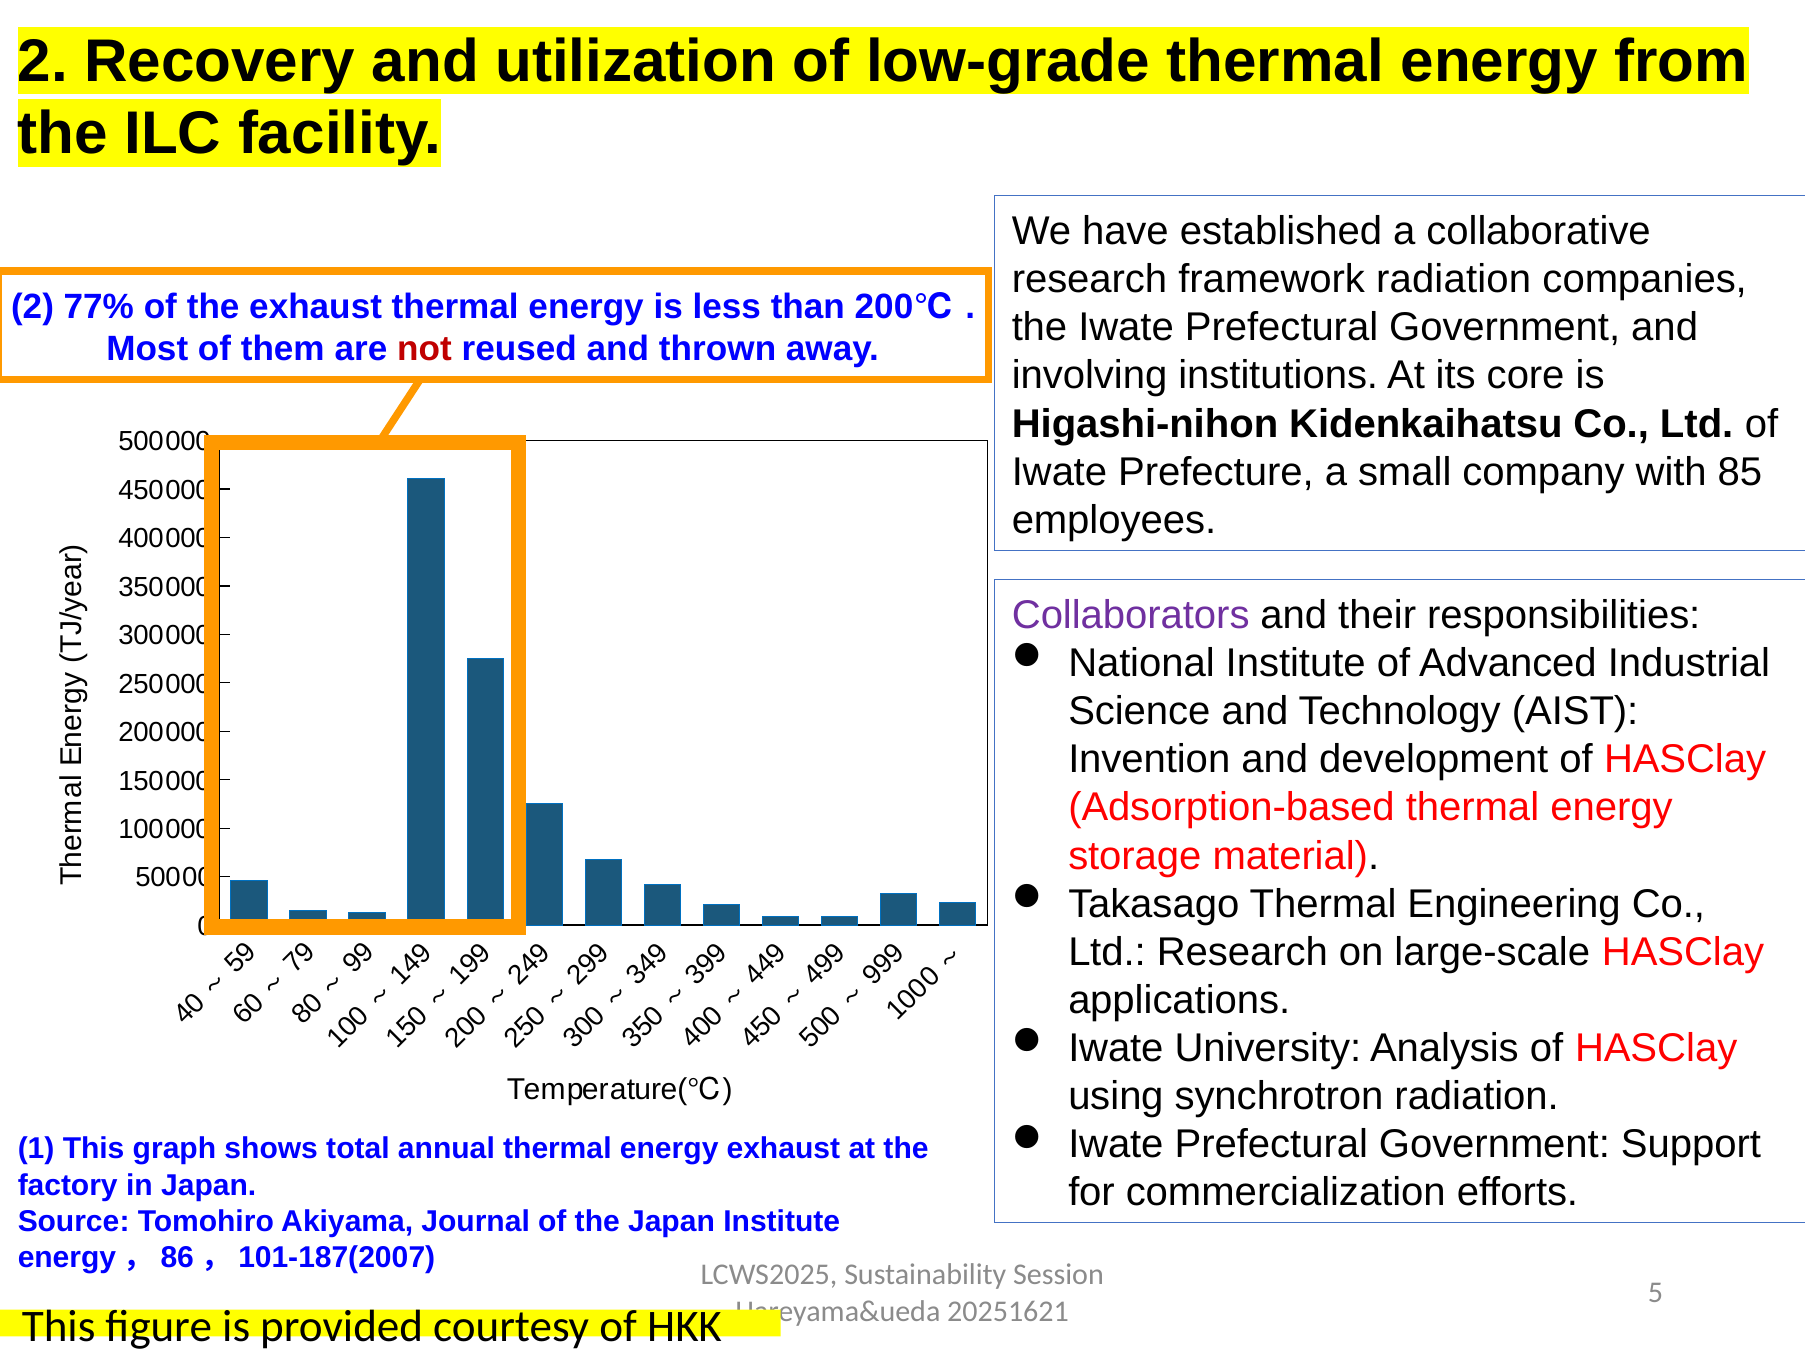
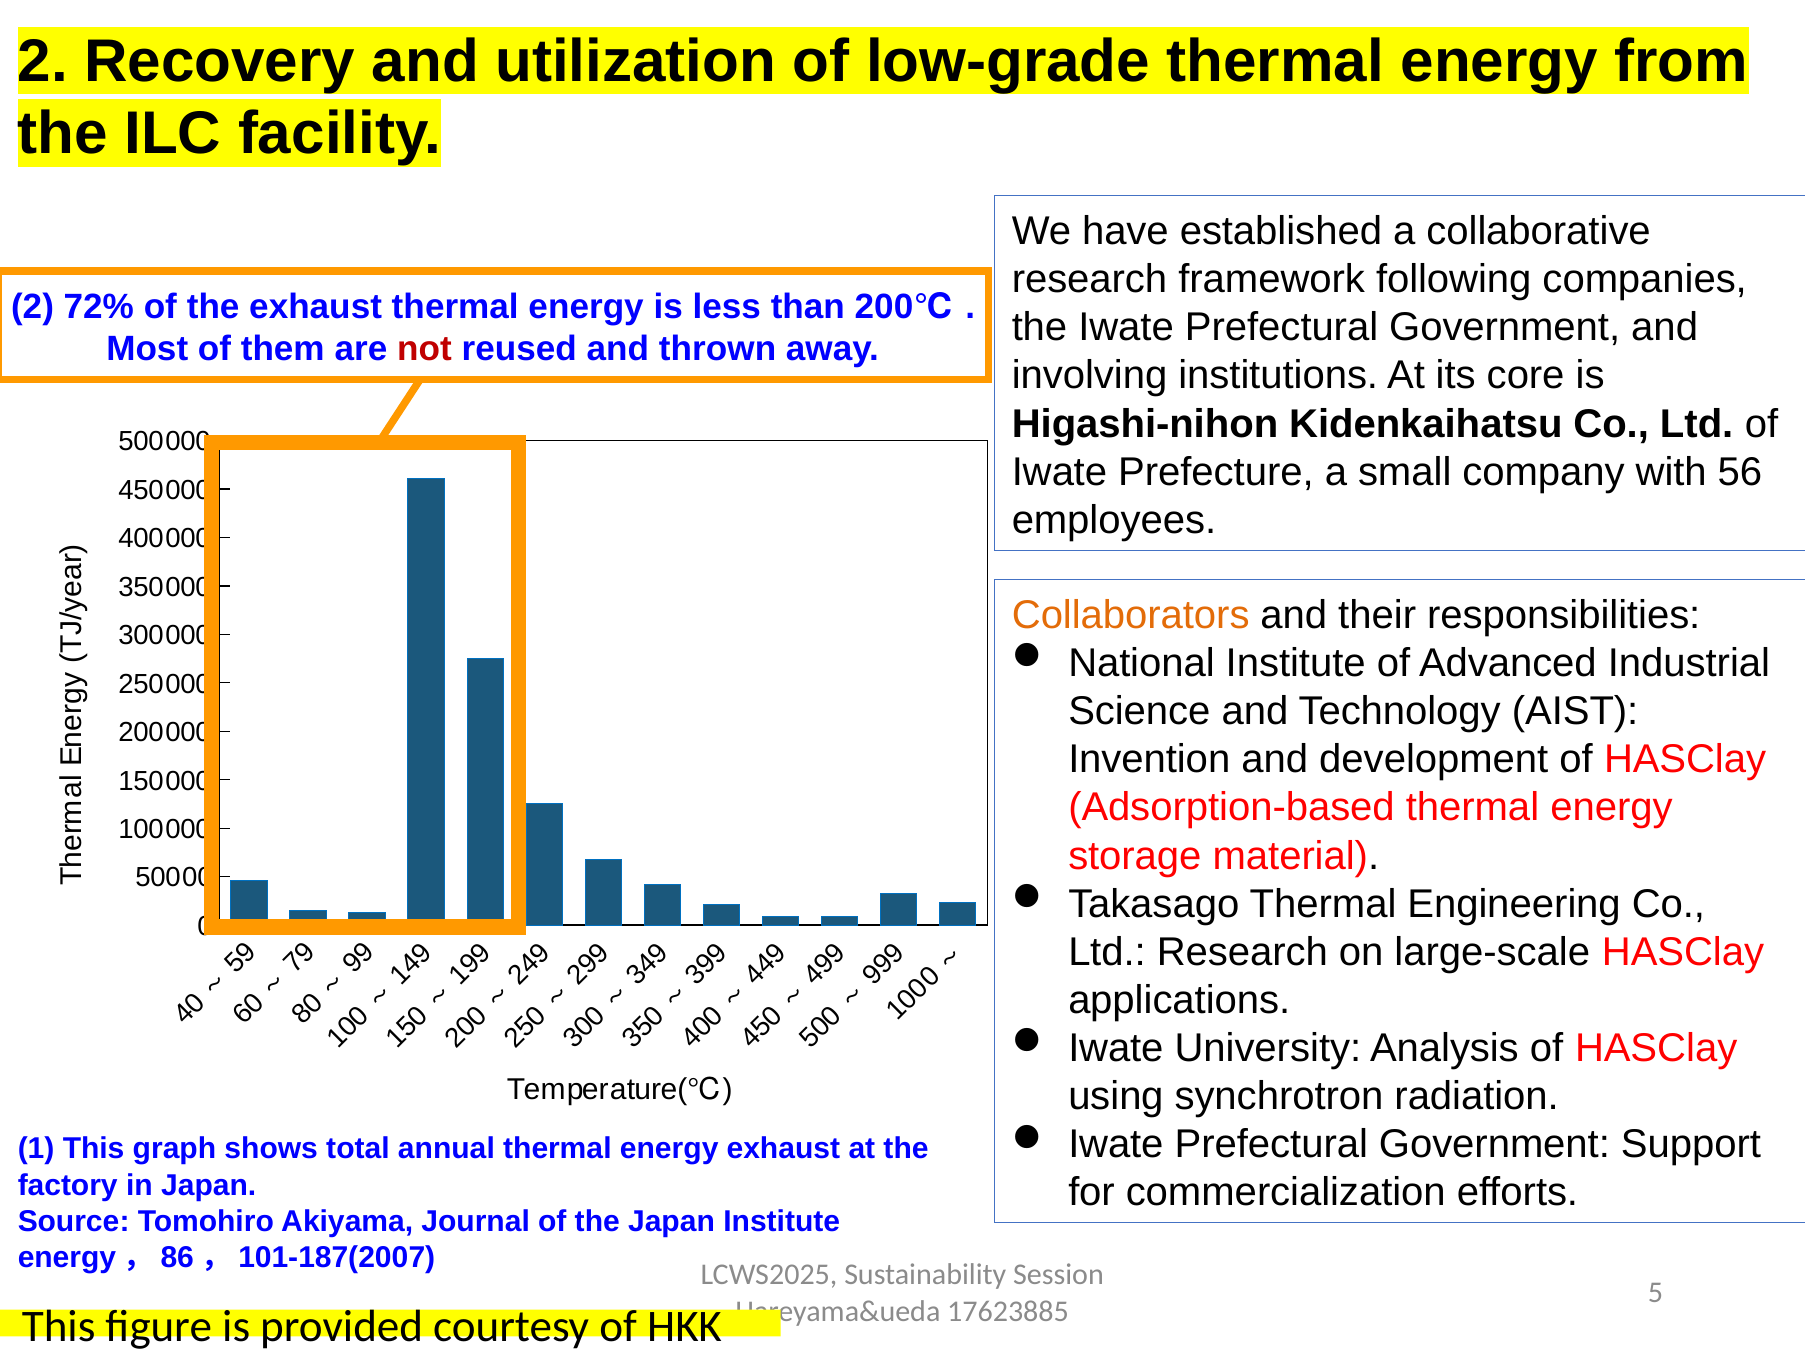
framework radiation: radiation -> following (1454, 279)
77%: 77% -> 72% (99, 307)
85: 85 -> 56 (1740, 472)
Collaborators colour: purple -> orange (1131, 615)
20251621: 20251621 -> 17623885 (1008, 1311)
